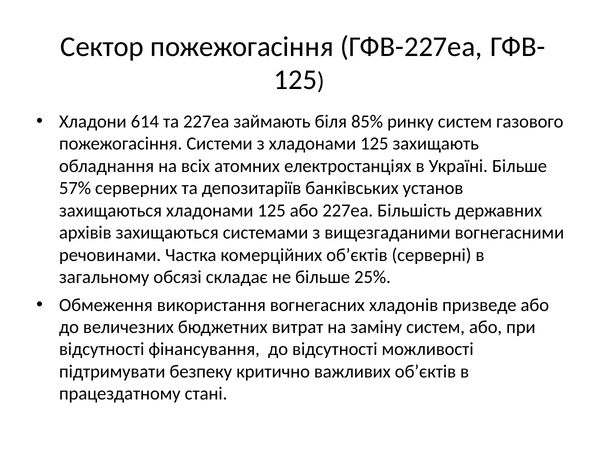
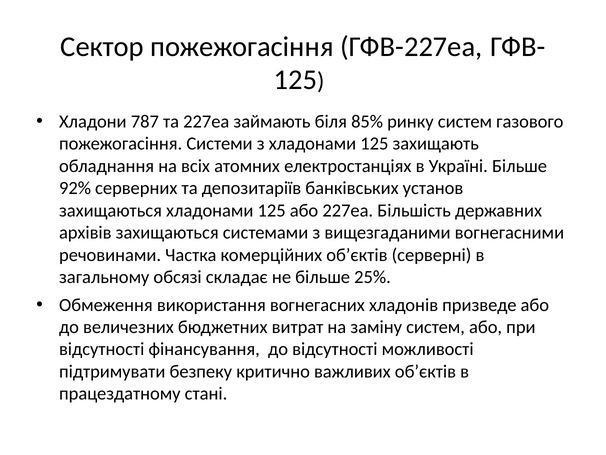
614: 614 -> 787 (145, 121)
57%: 57% -> 92% (75, 188)
